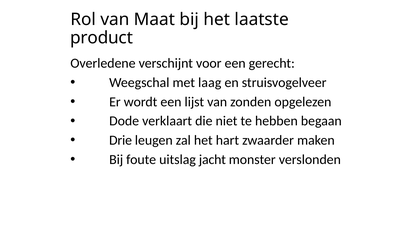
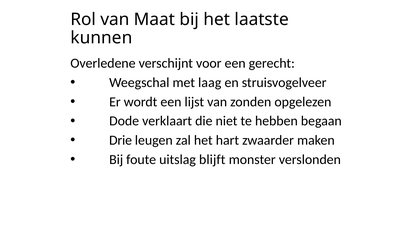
product: product -> kunnen (101, 38)
jacht: jacht -> blijft (212, 159)
